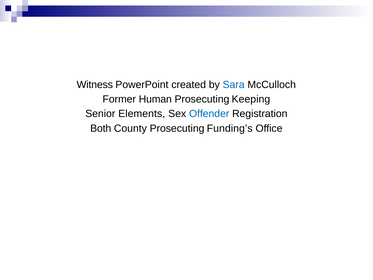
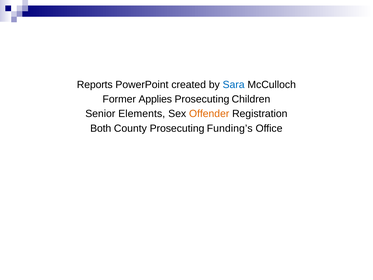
Witness: Witness -> Reports (95, 85)
Human: Human -> Applies (155, 99)
Keeping: Keeping -> Children (251, 99)
Offender colour: blue -> orange (209, 114)
